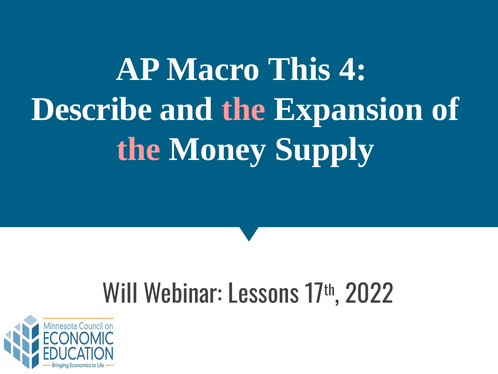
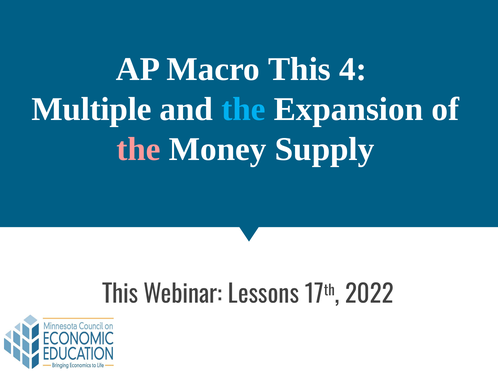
Describe: Describe -> Multiple (91, 109)
the colour: pink -> light blue (243, 109)
Will: Will -> This (120, 294)
